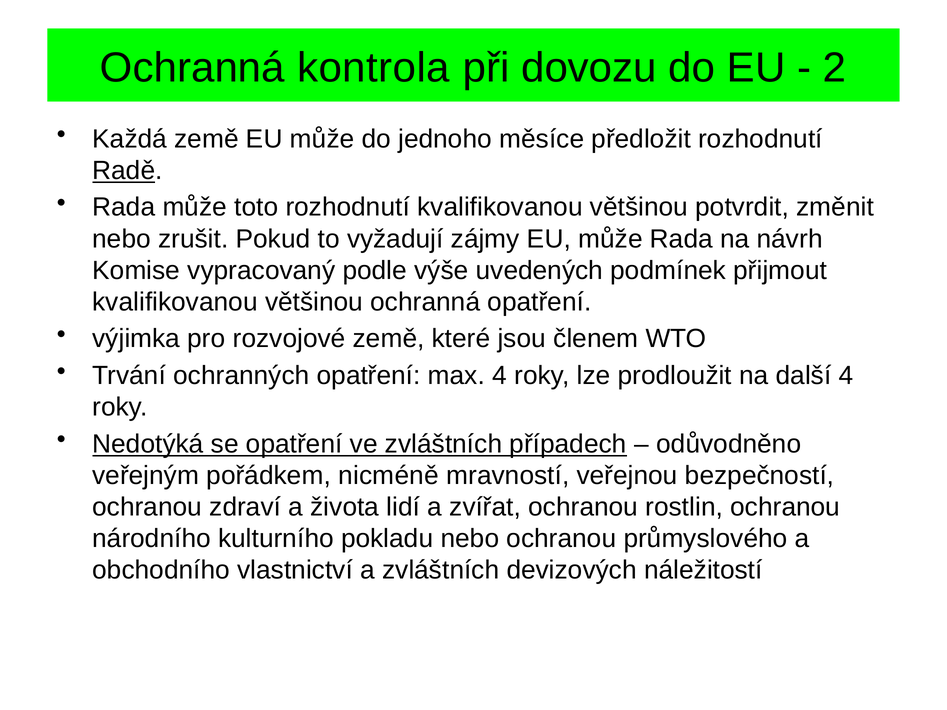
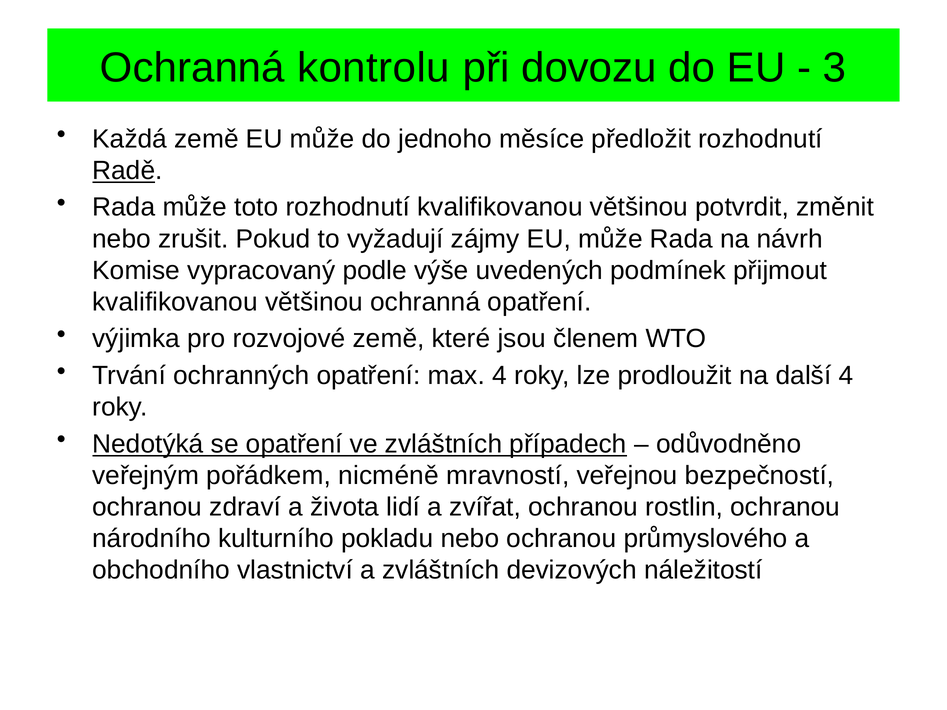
kontrola: kontrola -> kontrolu (373, 68)
2: 2 -> 3 (835, 68)
